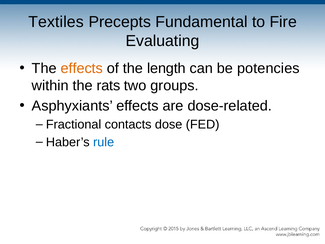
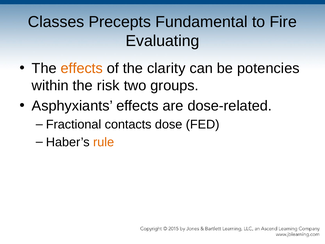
Textiles: Textiles -> Classes (56, 22)
length: length -> clarity (166, 68)
rats: rats -> risk (108, 86)
rule colour: blue -> orange (104, 142)
